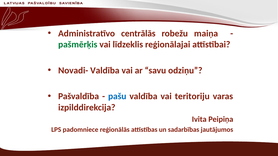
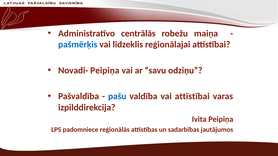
pašmērķis colour: green -> blue (78, 45)
Novadi- Valdība: Valdība -> Peipiņa (105, 71)
vai teritoriju: teritoriju -> attīstībai (192, 97)
